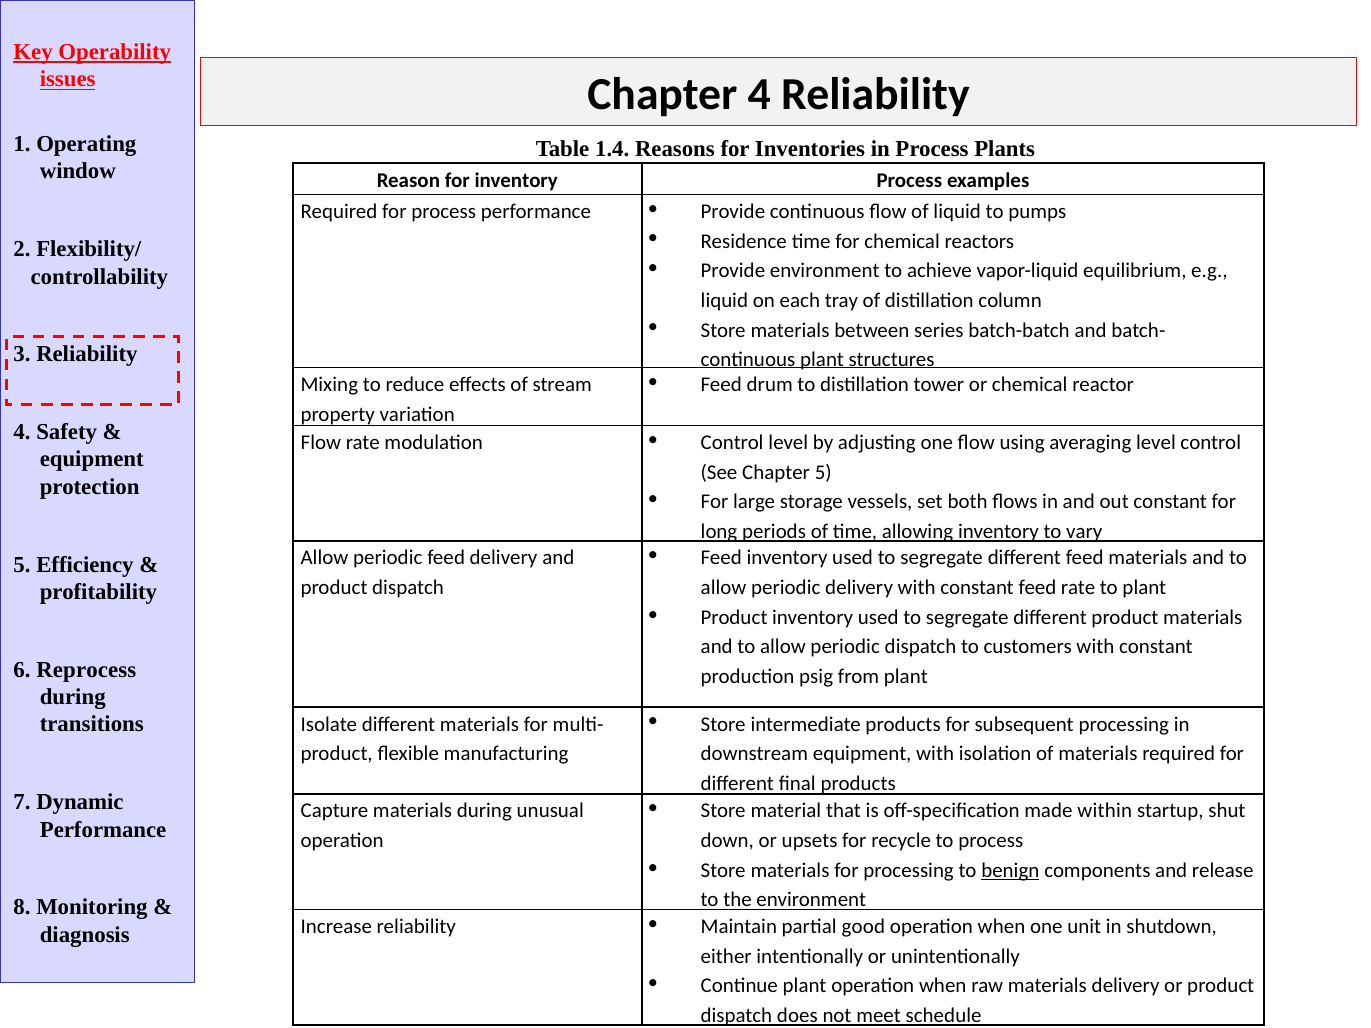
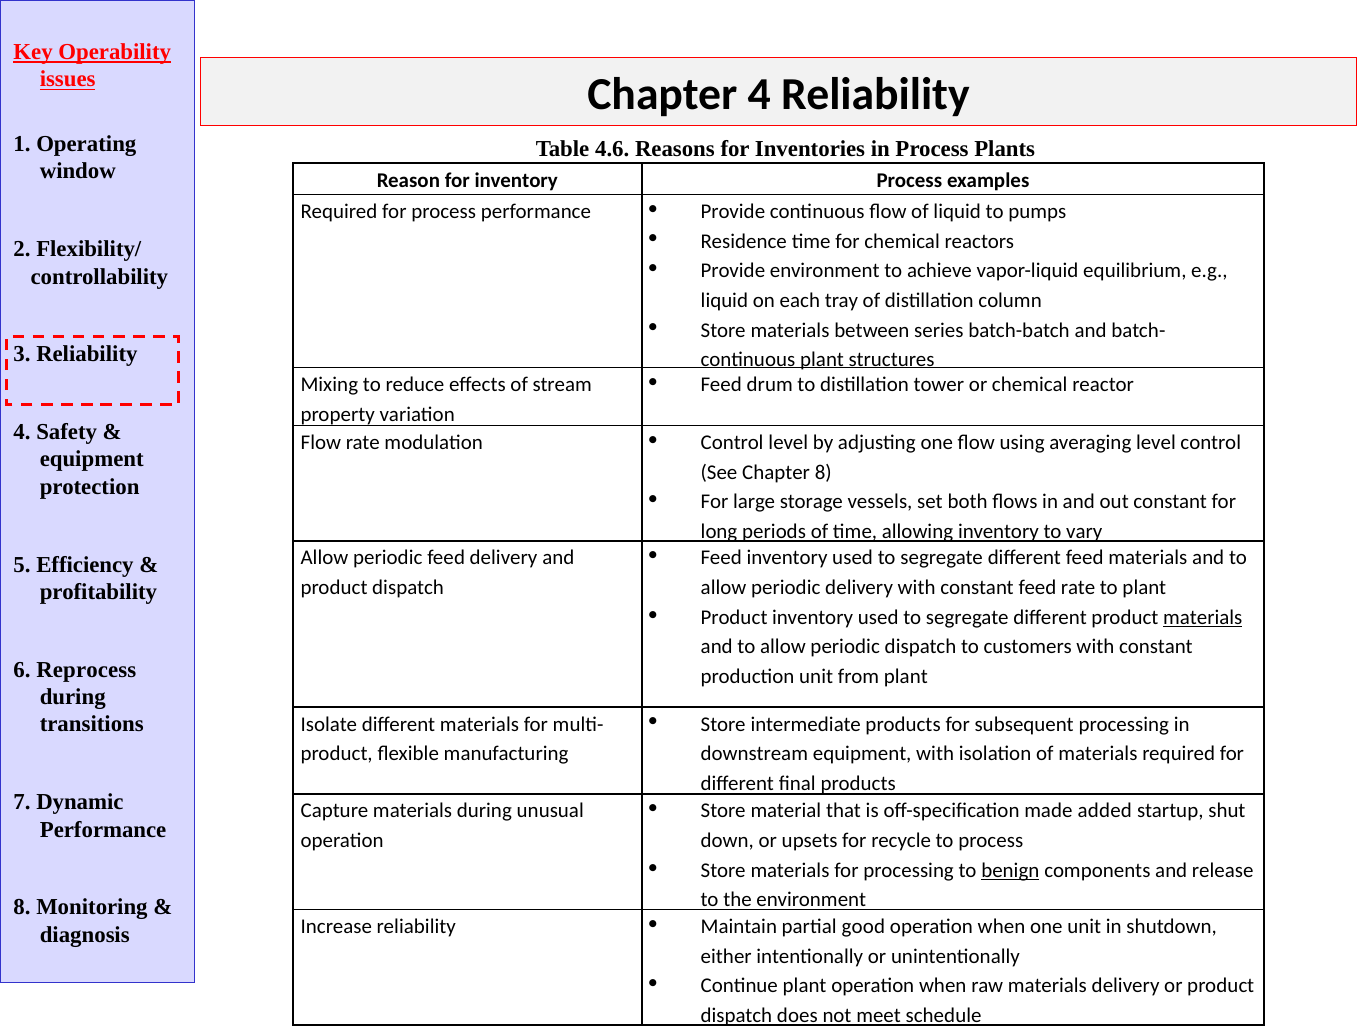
1.4: 1.4 -> 4.6 (612, 149)
Chapter 5: 5 -> 8 (823, 472)
materials underline: none -> present (1203, 618)
production psig: psig -> unit (816, 677)
within: within -> added (1105, 811)
